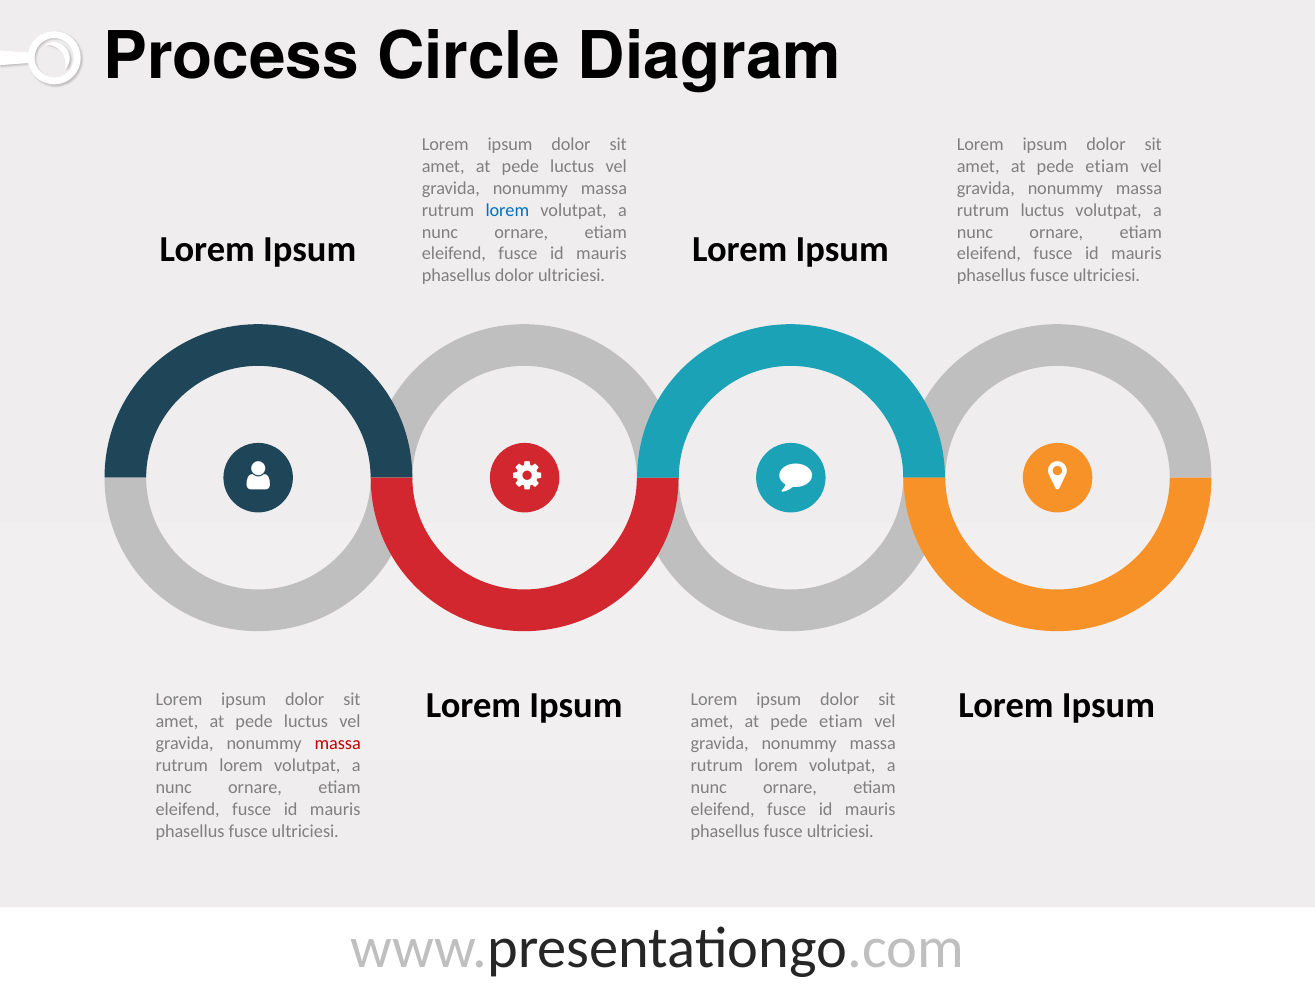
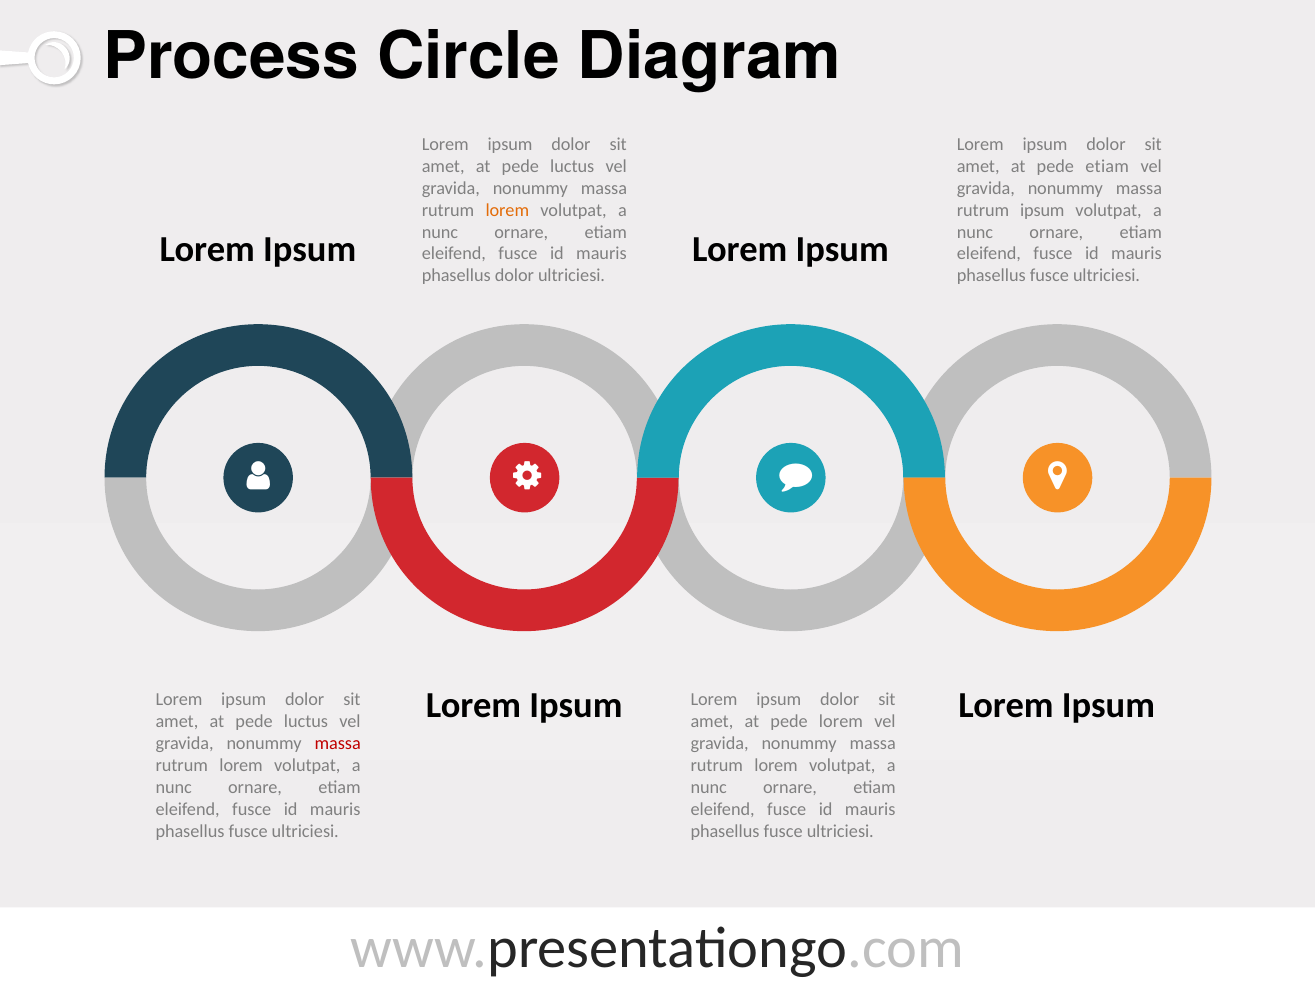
lorem colour: blue -> orange (507, 210)
rutrum luctus: luctus -> ipsum (1042, 210)
etiam: etiam -> lorem (841, 721)
